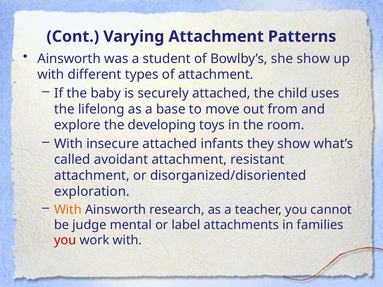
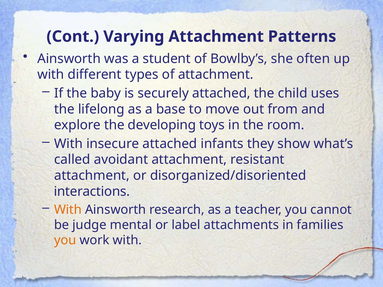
she show: show -> often (313, 59)
exploration: exploration -> interactions (92, 192)
you colour: red -> orange (65, 240)
